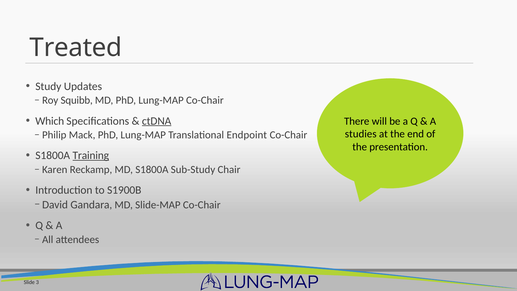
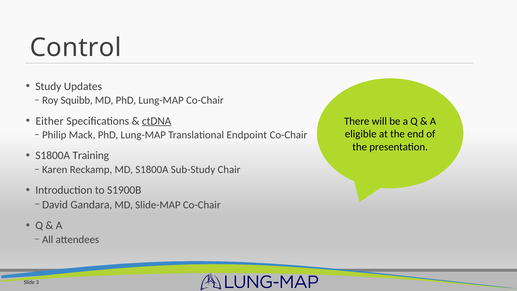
Treated: Treated -> Control (76, 48)
Which: Which -> Either (50, 121)
studies: studies -> eligible (361, 134)
Training underline: present -> none (91, 155)
